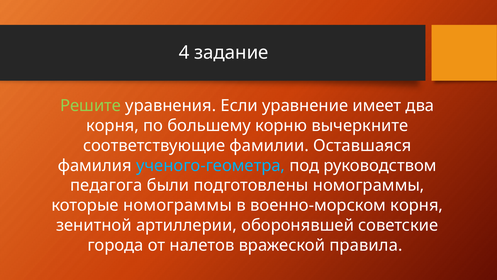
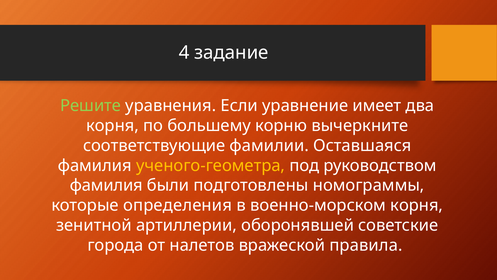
ученого-геометра colour: light blue -> yellow (211, 165)
педагога: педагога -> фамилия (106, 185)
которые номограммы: номограммы -> определения (178, 205)
